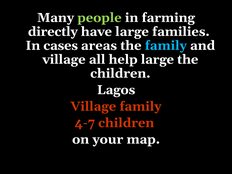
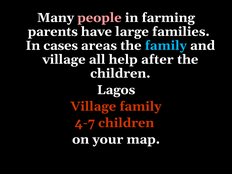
people colour: light green -> pink (99, 18)
directly: directly -> parents (53, 32)
help large: large -> after (157, 59)
